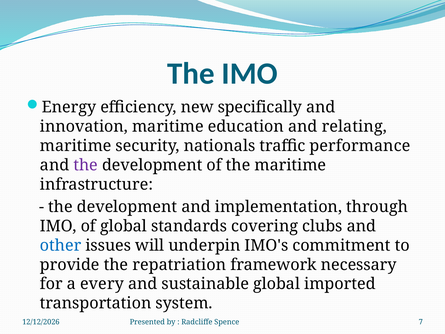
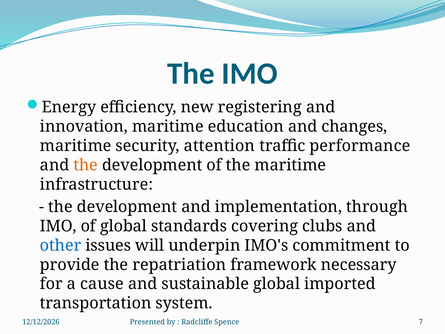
specifically: specifically -> registering (260, 107)
relating: relating -> changes (354, 126)
nationals: nationals -> attention (219, 146)
the colour: purple -> orange (86, 165)
every: every -> cause (102, 284)
